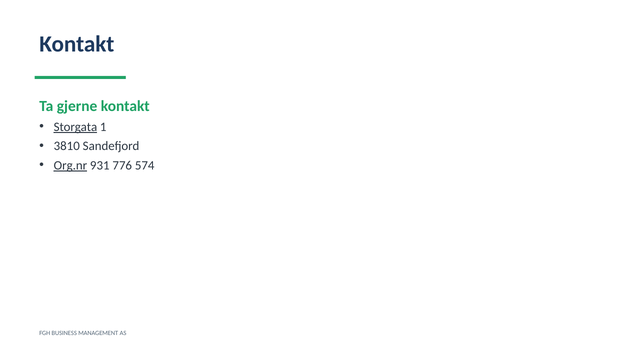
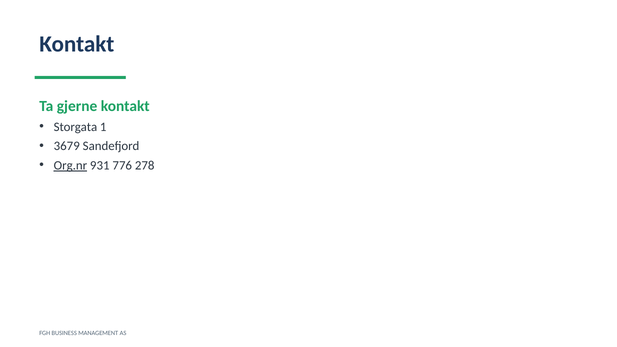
Storgata underline: present -> none (75, 127)
3810: 3810 -> 3679 (67, 146)
574: 574 -> 278 (145, 165)
